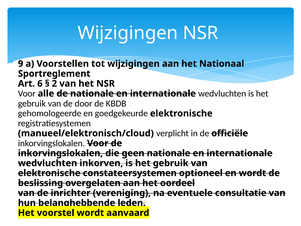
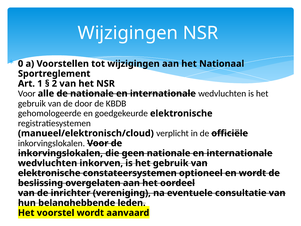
9: 9 -> 0 (21, 64)
6: 6 -> 1 (40, 84)
